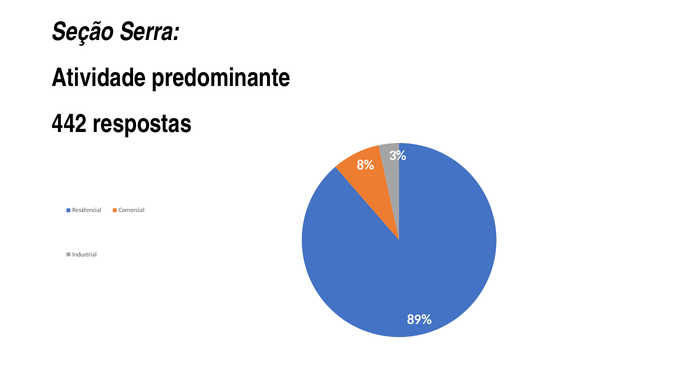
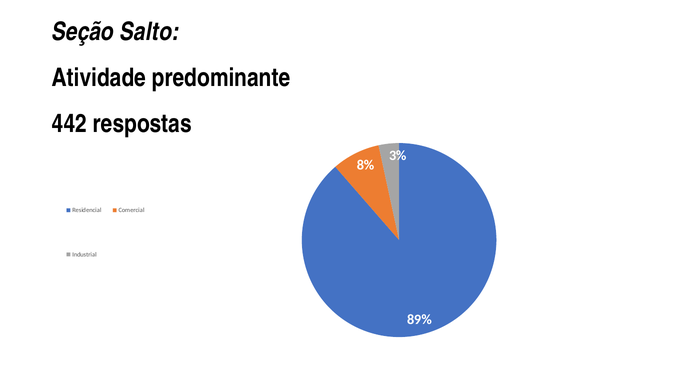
Serra: Serra -> Salto (149, 32)
